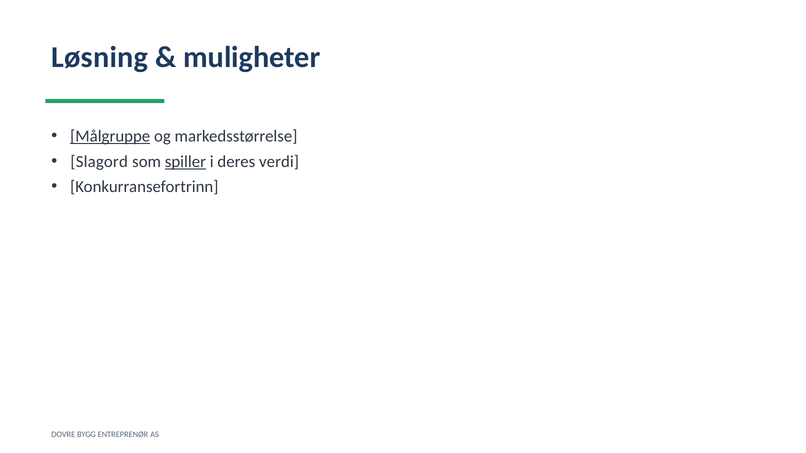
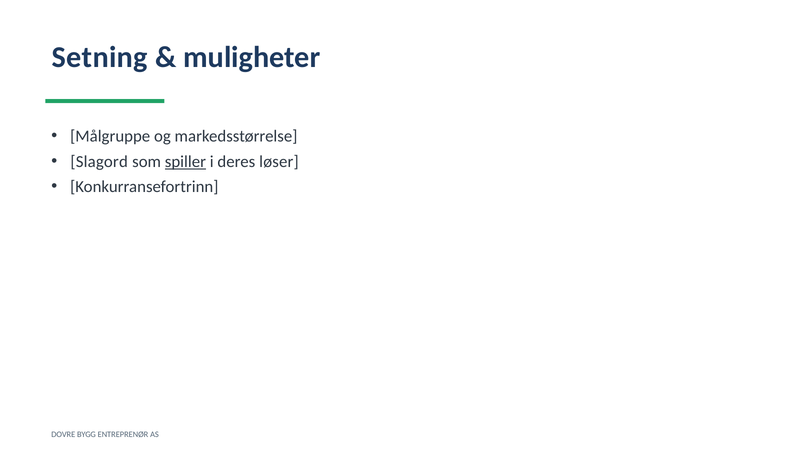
Løsning: Løsning -> Setning (100, 58)
Målgruppe underline: present -> none (110, 137)
verdi: verdi -> løser (279, 162)
